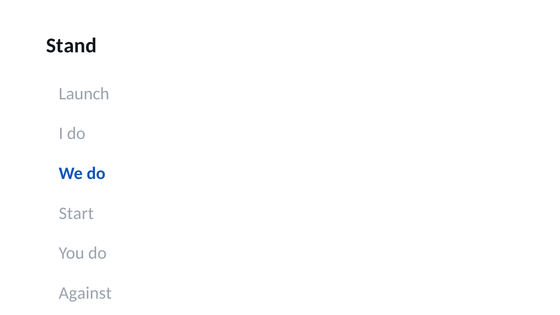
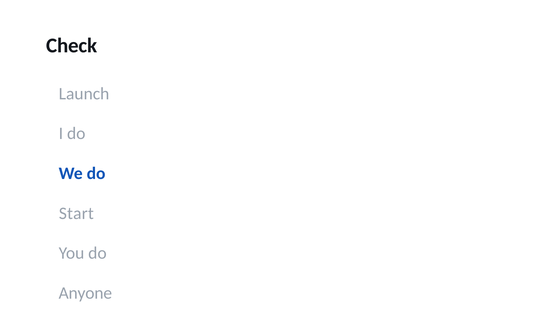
Stand: Stand -> Check (72, 46)
Against: Against -> Anyone (85, 293)
